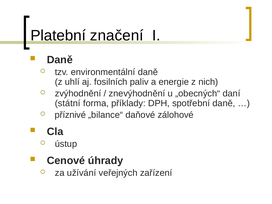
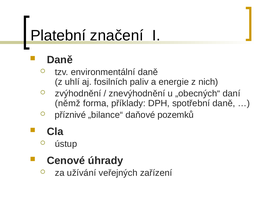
státní: státní -> němž (68, 103)
zálohové: zálohové -> pozemků (176, 115)
